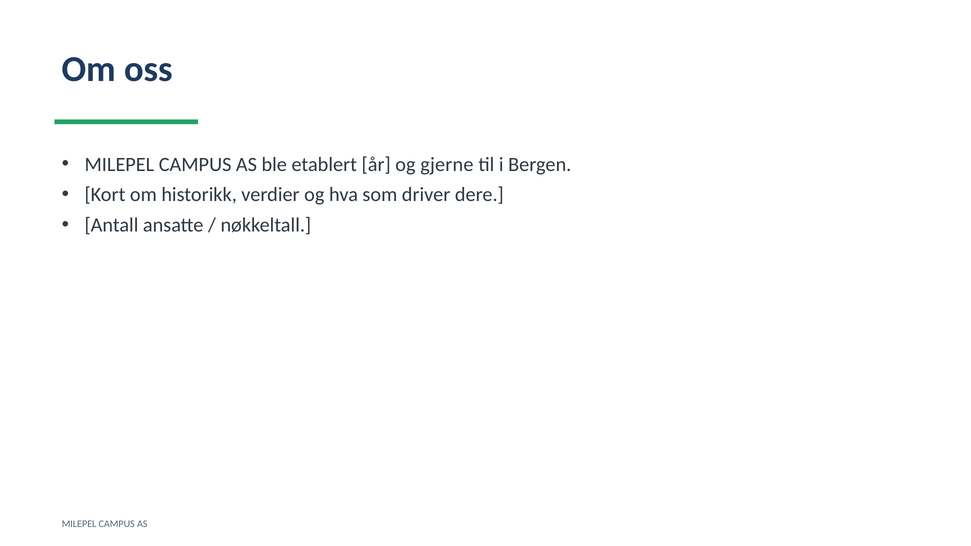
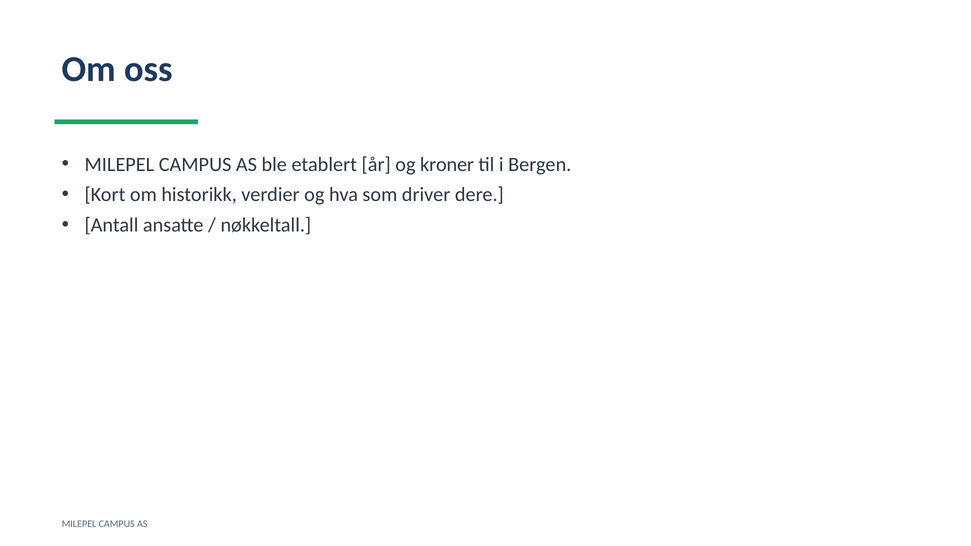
gjerne: gjerne -> kroner (447, 164)
